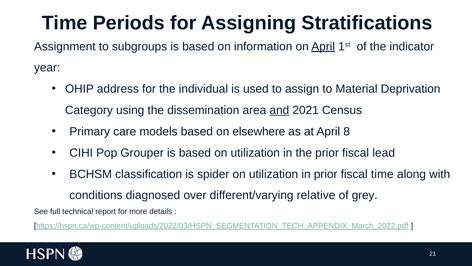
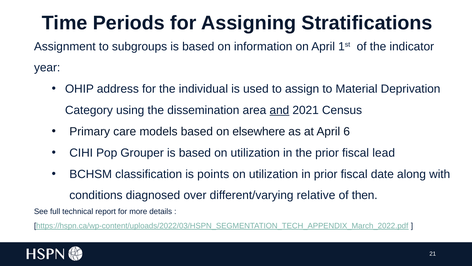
April underline: present -> none (323, 46)
8: 8 -> 6 (347, 131)
spider: spider -> points (213, 174)
fiscal time: time -> date (382, 174)
grey: grey -> then (365, 195)
